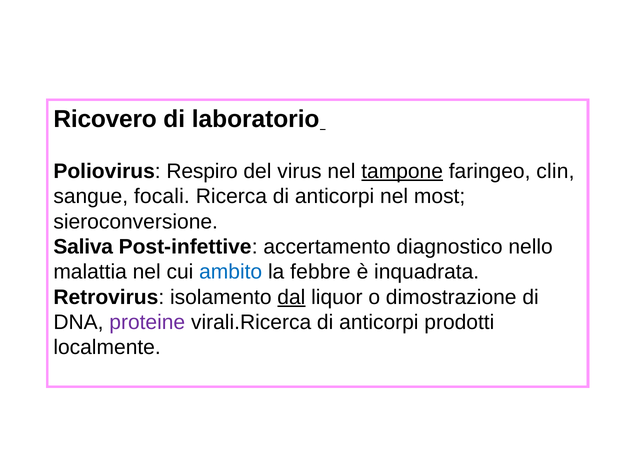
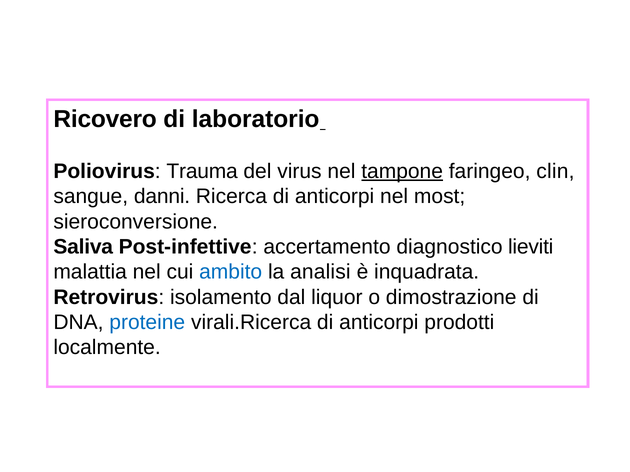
Respiro: Respiro -> Trauma (202, 172)
focali: focali -> danni (162, 197)
nello: nello -> lieviti (531, 247)
febbre: febbre -> analisi (320, 272)
dal underline: present -> none (291, 298)
proteine colour: purple -> blue (147, 323)
